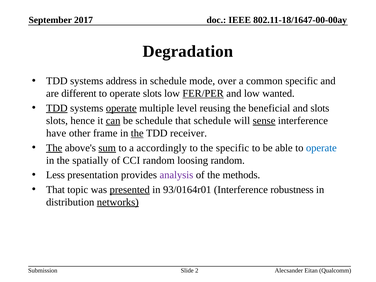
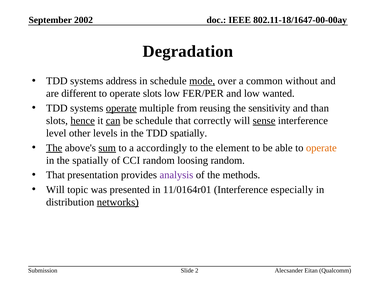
2017: 2017 -> 2002 (84, 20)
mode underline: none -> present (202, 81)
common specific: specific -> without (302, 81)
FER/PER underline: present -> none (203, 93)
TDD underline: present -> none (57, 108)
level: level -> from (187, 108)
beneficial: beneficial -> sensitivity (269, 108)
and slots: slots -> than (320, 108)
hence underline: none -> present (83, 121)
that schedule: schedule -> correctly (212, 121)
have: have -> level (56, 133)
frame: frame -> levels (105, 133)
the underline: present -> none (137, 133)
TDD receiver: receiver -> spatially (189, 133)
the specific: specific -> element (233, 148)
operate colour: blue -> orange (321, 148)
Less: Less -> That (55, 175)
That: That -> Will (55, 190)
presented underline: present -> none (130, 190)
93/0164r01: 93/0164r01 -> 11/0164r01 (187, 190)
robustness: robustness -> especially (292, 190)
